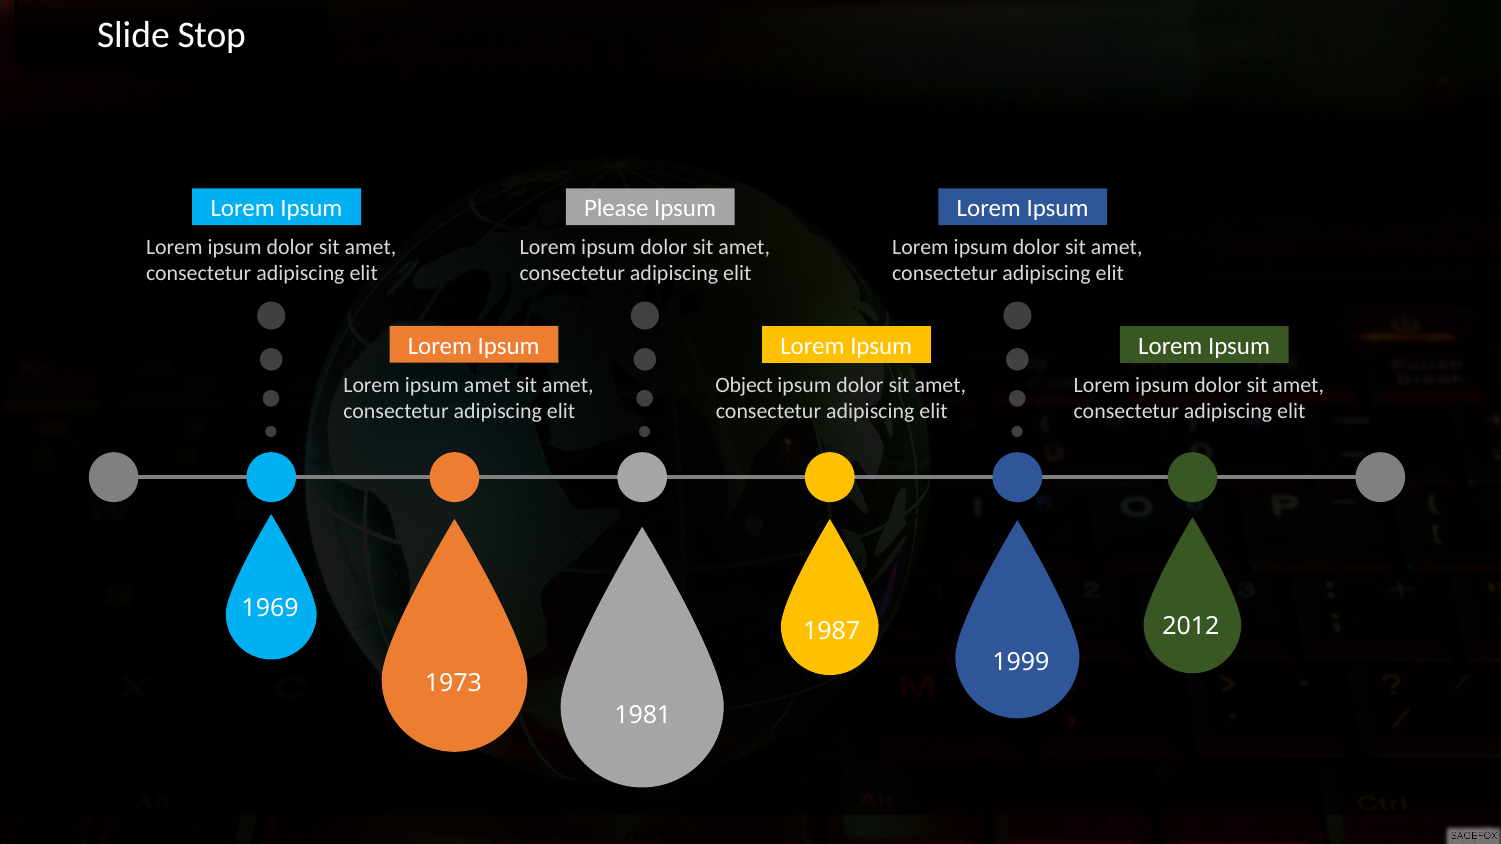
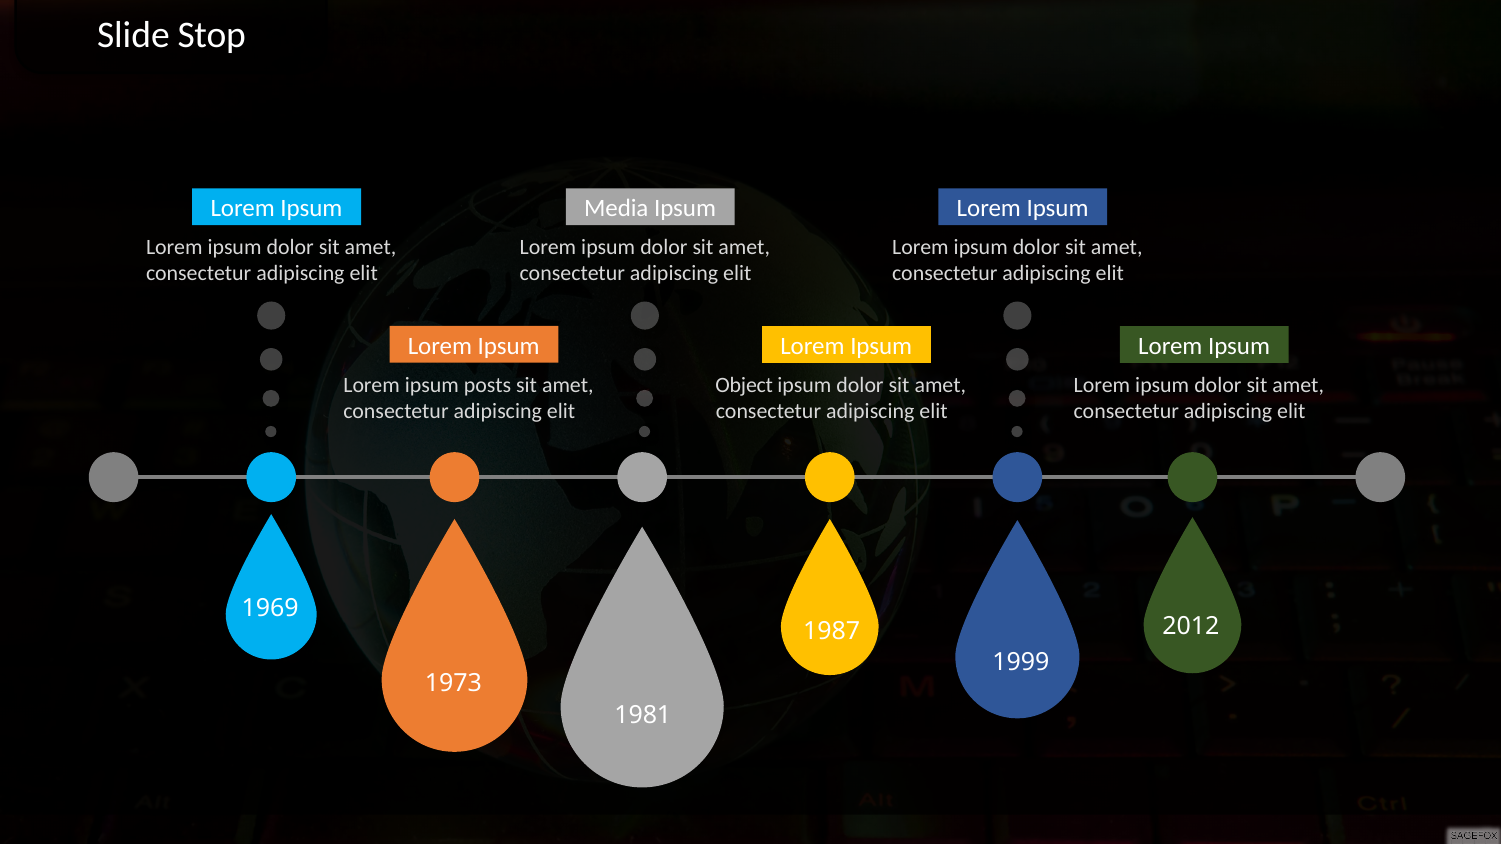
Please: Please -> Media (616, 209)
ipsum amet: amet -> posts (488, 385)
